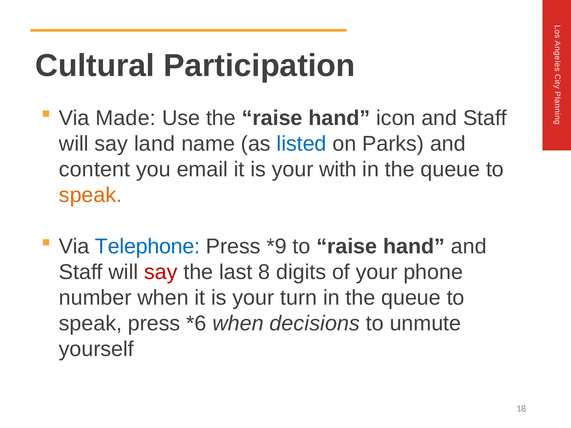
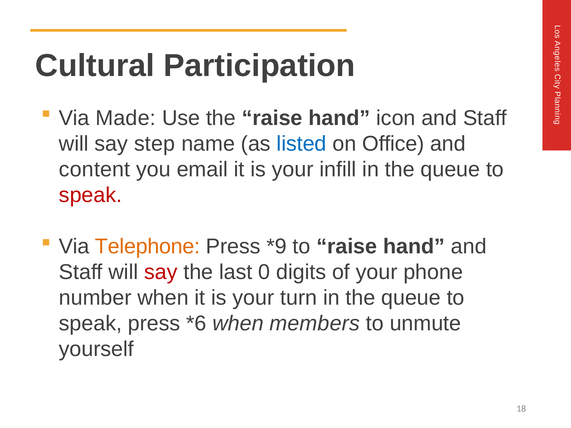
land: land -> step (155, 144)
Parks: Parks -> Office (393, 144)
with: with -> infill (338, 169)
speak colour: orange -> red (91, 195)
Telephone colour: blue -> orange (148, 247)
8: 8 -> 0 (264, 272)
decisions: decisions -> members (315, 324)
